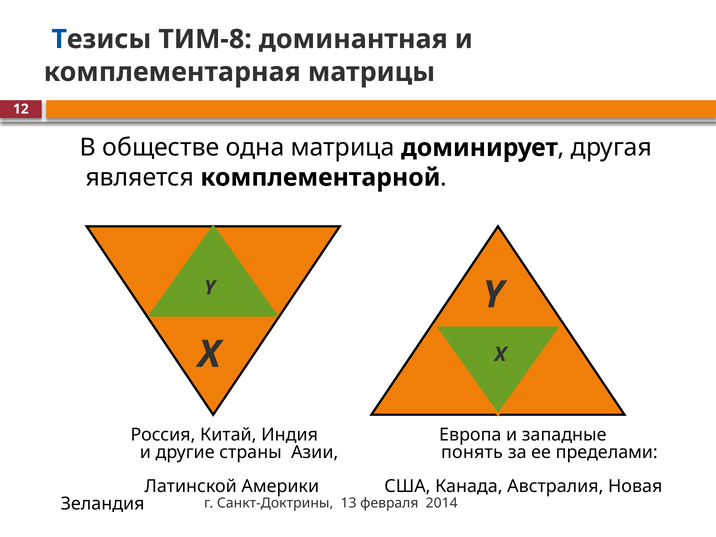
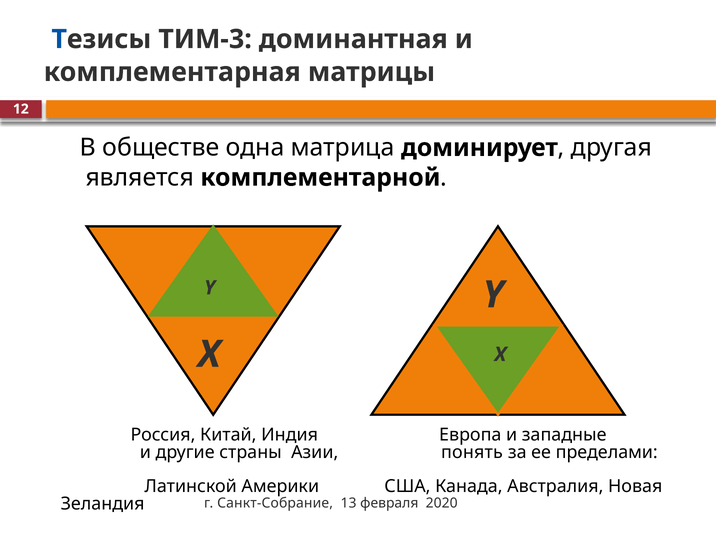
ТИМ-8: ТИМ-8 -> ТИМ-3 (205, 39)
Санкт-Доктрины: Санкт-Доктрины -> Санкт-Собрание (275, 503)
2014: 2014 -> 2020 (442, 503)
